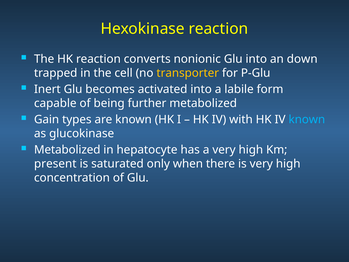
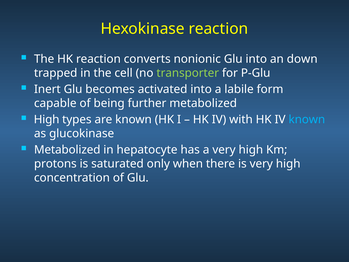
transporter colour: yellow -> light green (188, 73)
Gain: Gain -> High (47, 119)
present: present -> protons (55, 164)
